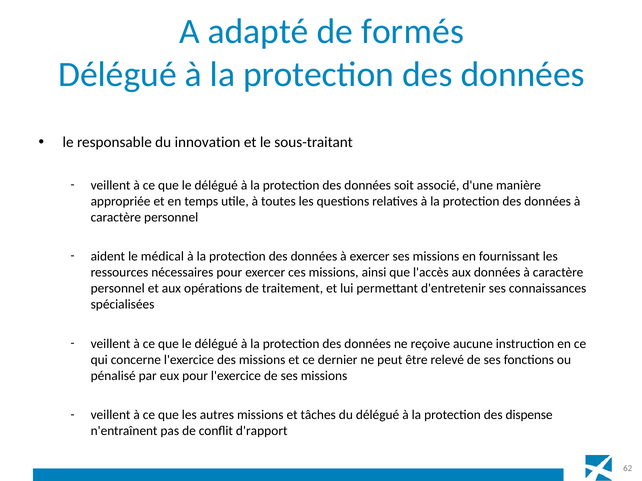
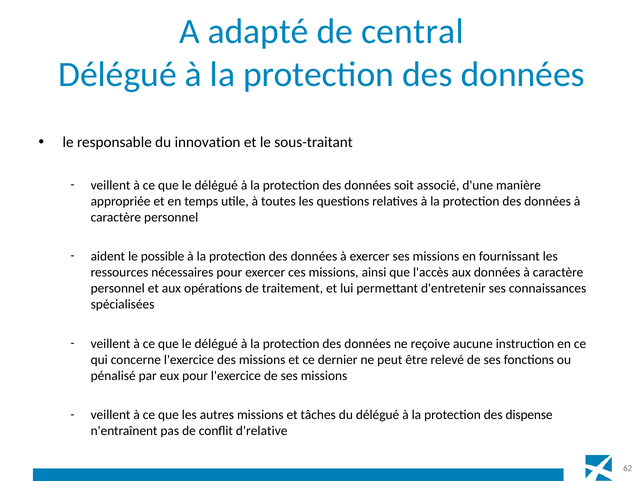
formés: formés -> central (412, 32)
médical: médical -> possible (163, 257)
d'rapport: d'rapport -> d'relative (262, 431)
